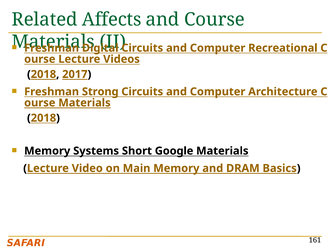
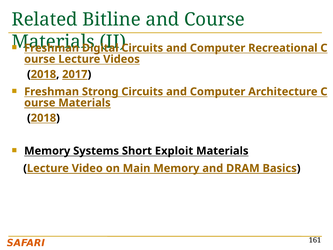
Affects: Affects -> Bitline (112, 20)
Google: Google -> Exploit (174, 151)
